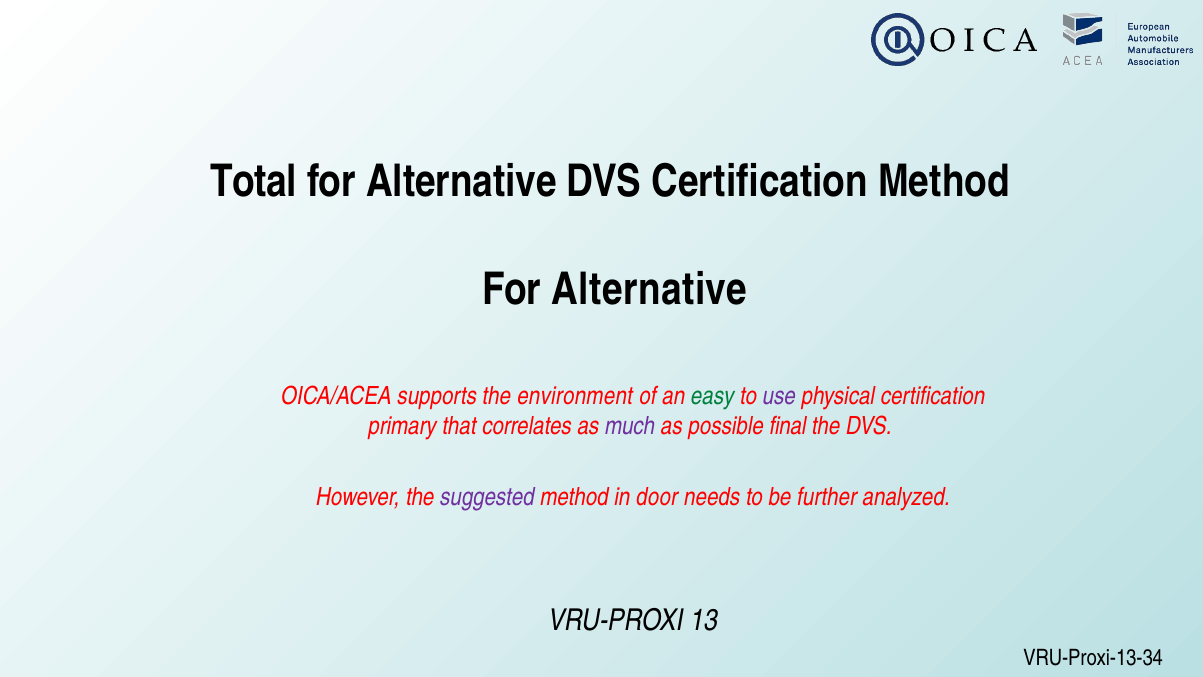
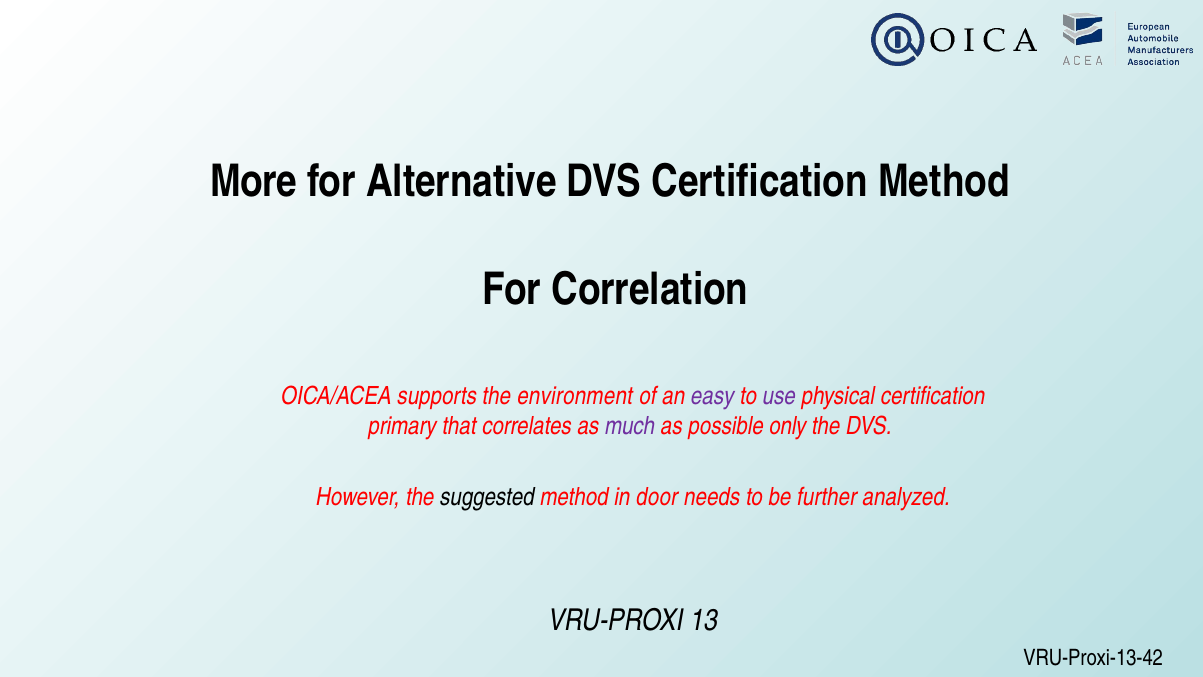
Total: Total -> More (254, 181)
Alternative: Alternative -> Correlation (650, 289)
easy colour: green -> purple (713, 396)
final: final -> only (788, 426)
suggested colour: purple -> black (487, 497)
VRU-Proxi-13-34: VRU-Proxi-13-34 -> VRU-Proxi-13-42 (1093, 658)
